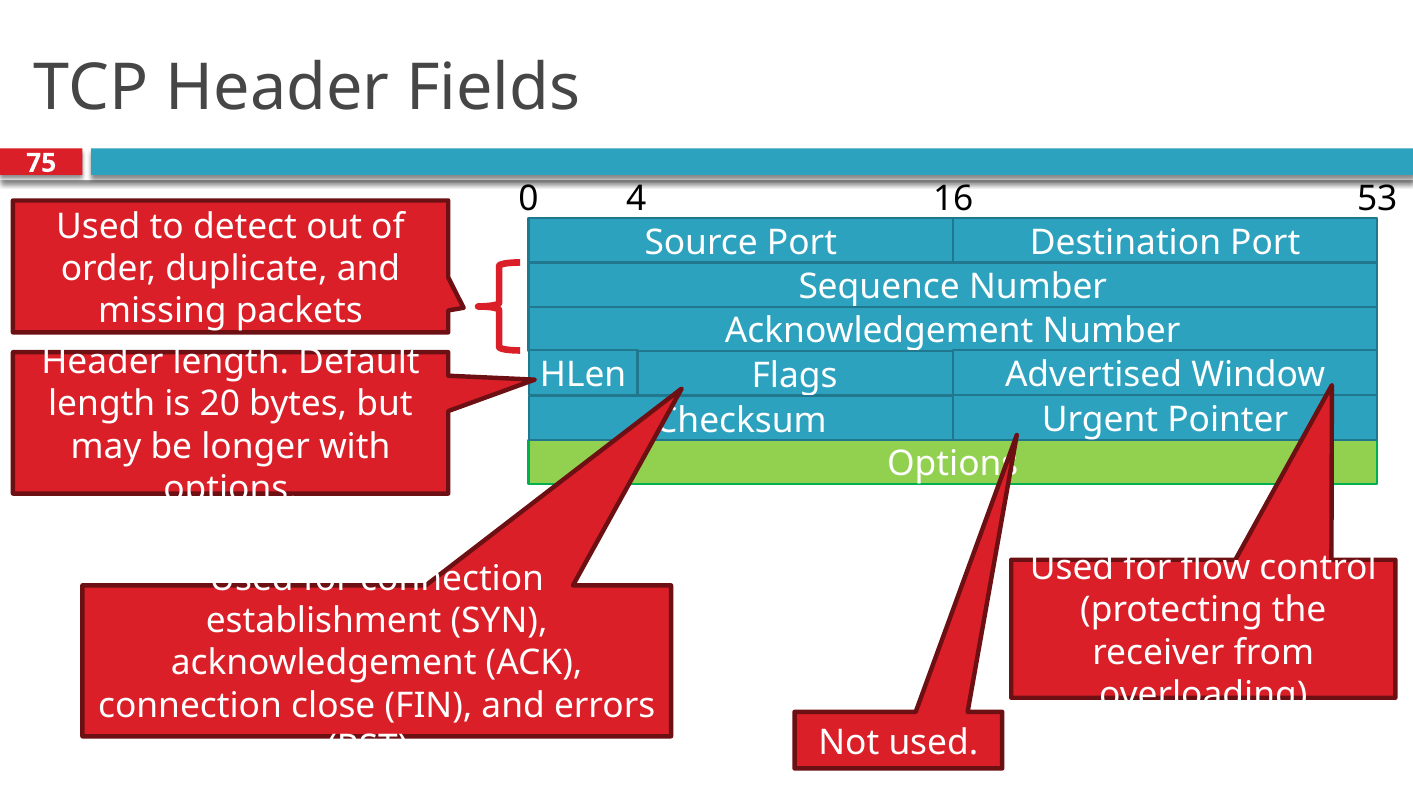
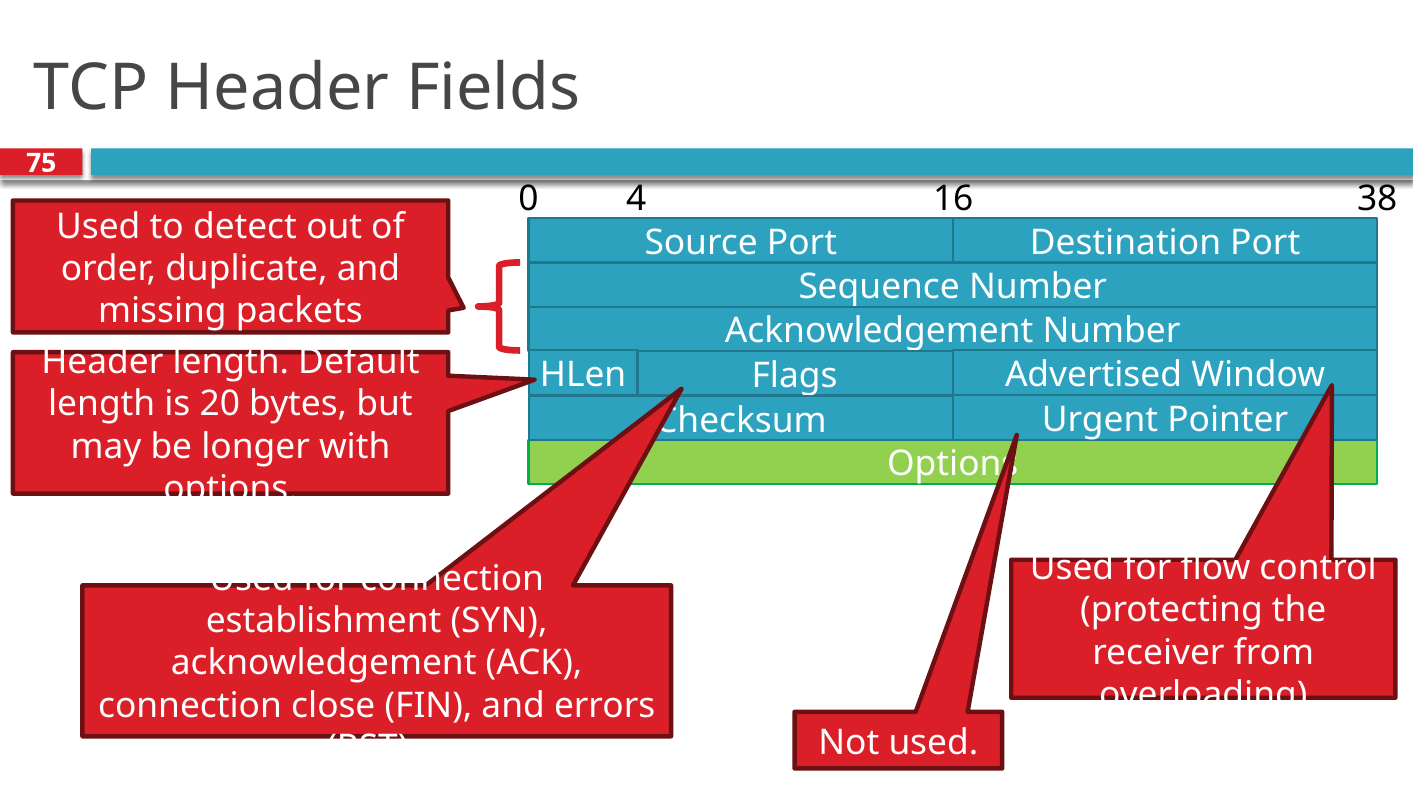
53: 53 -> 38 (1377, 199)
